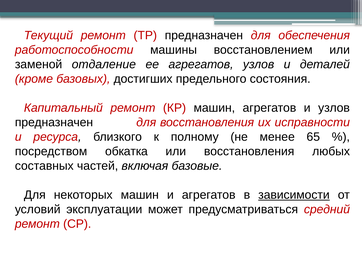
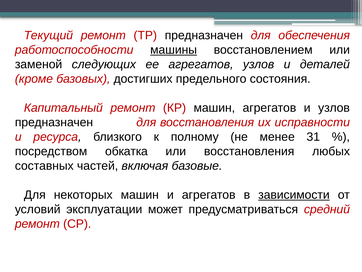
машины underline: none -> present (174, 50)
отдаление: отдаление -> следующих (104, 64)
65: 65 -> 31 (313, 137)
